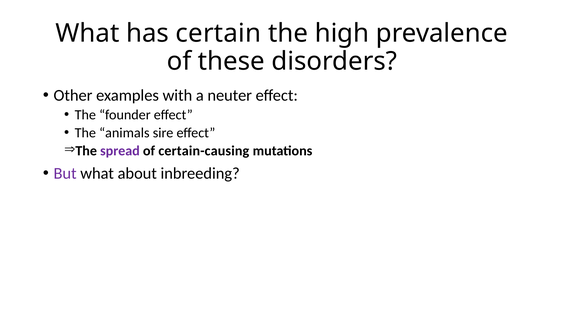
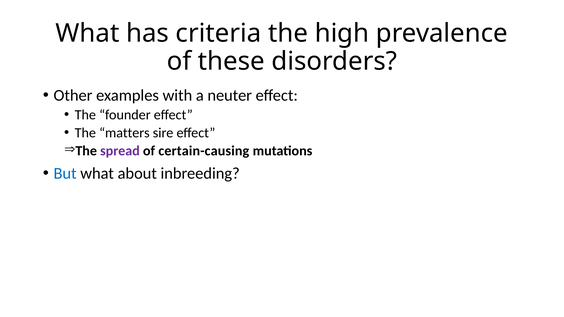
certain: certain -> criteria (218, 33)
animals: animals -> matters (124, 133)
But colour: purple -> blue (65, 173)
